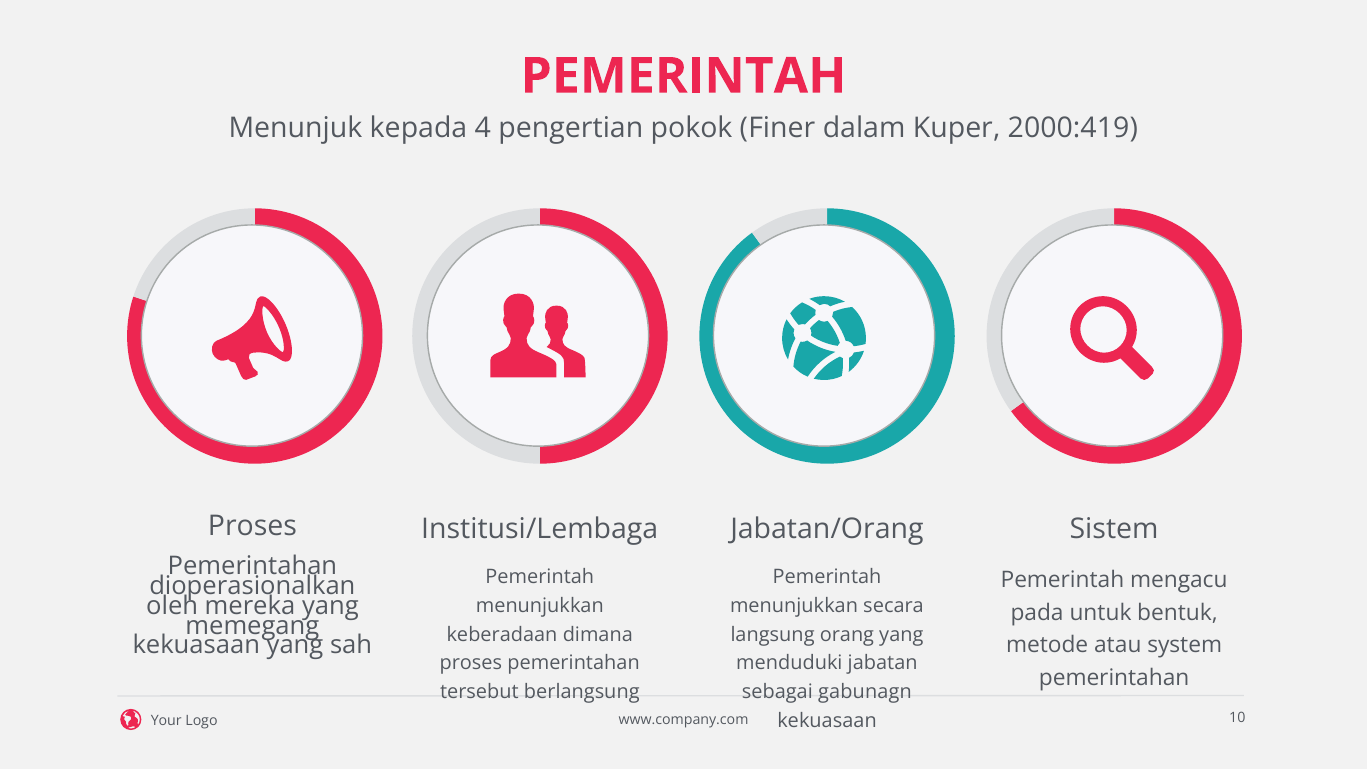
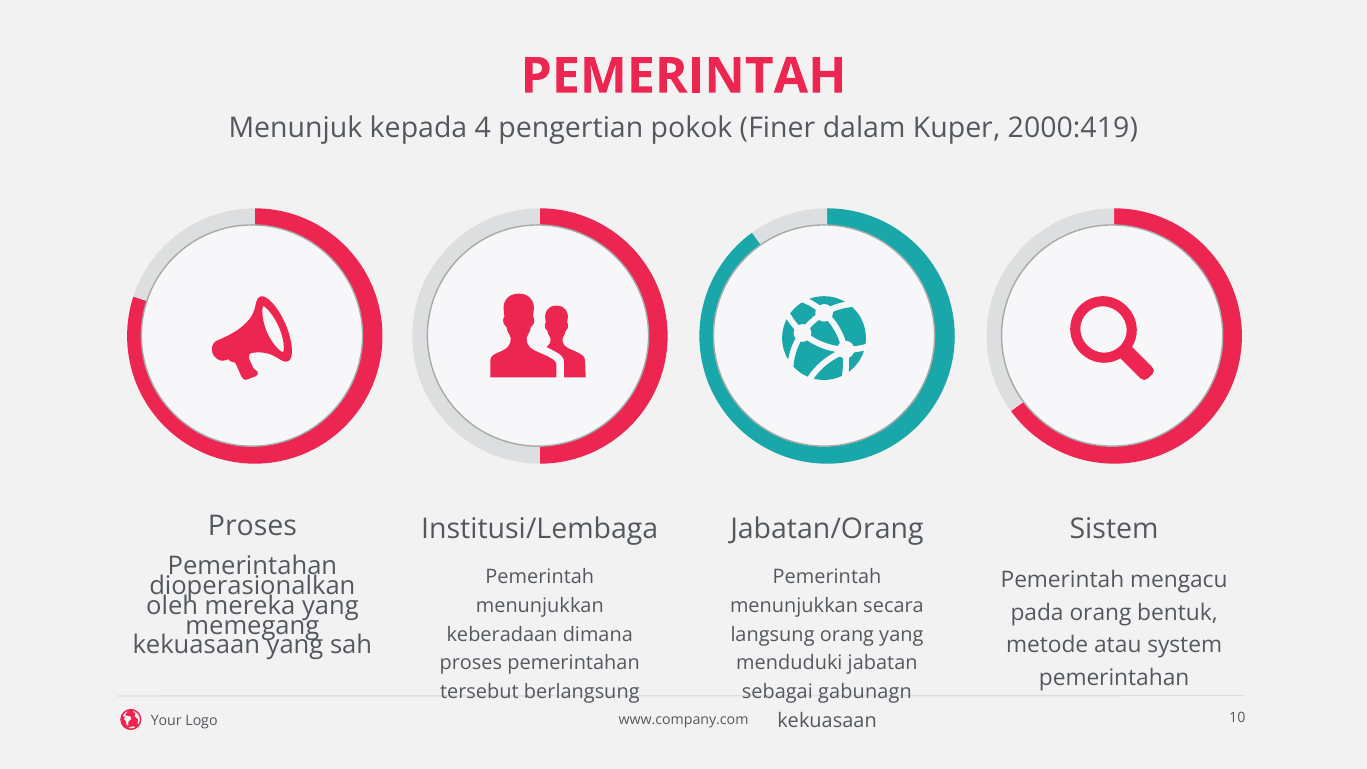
pada untuk: untuk -> orang (1100, 613)
